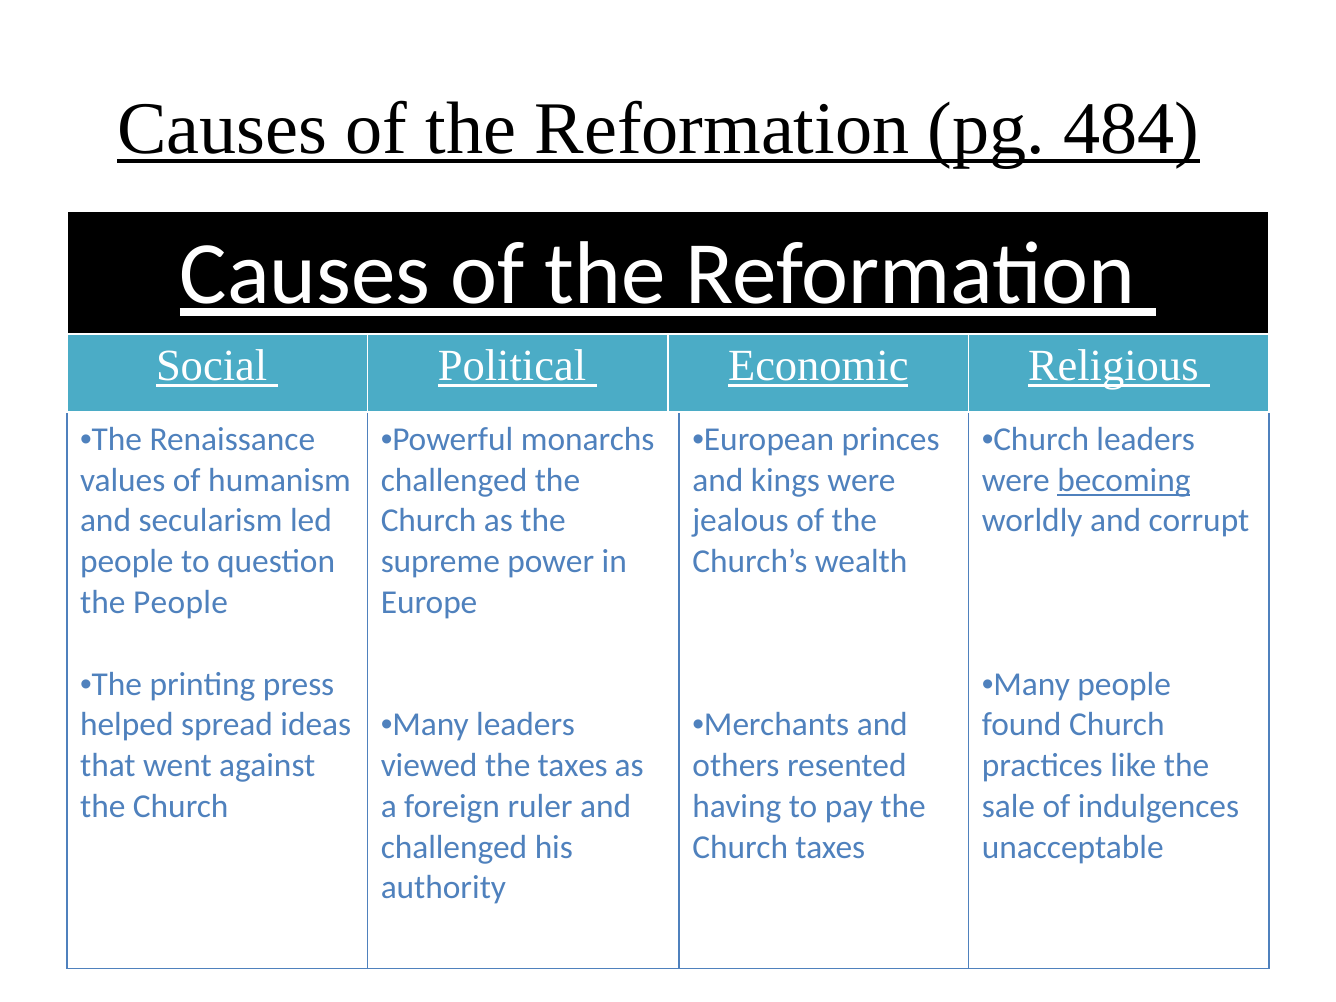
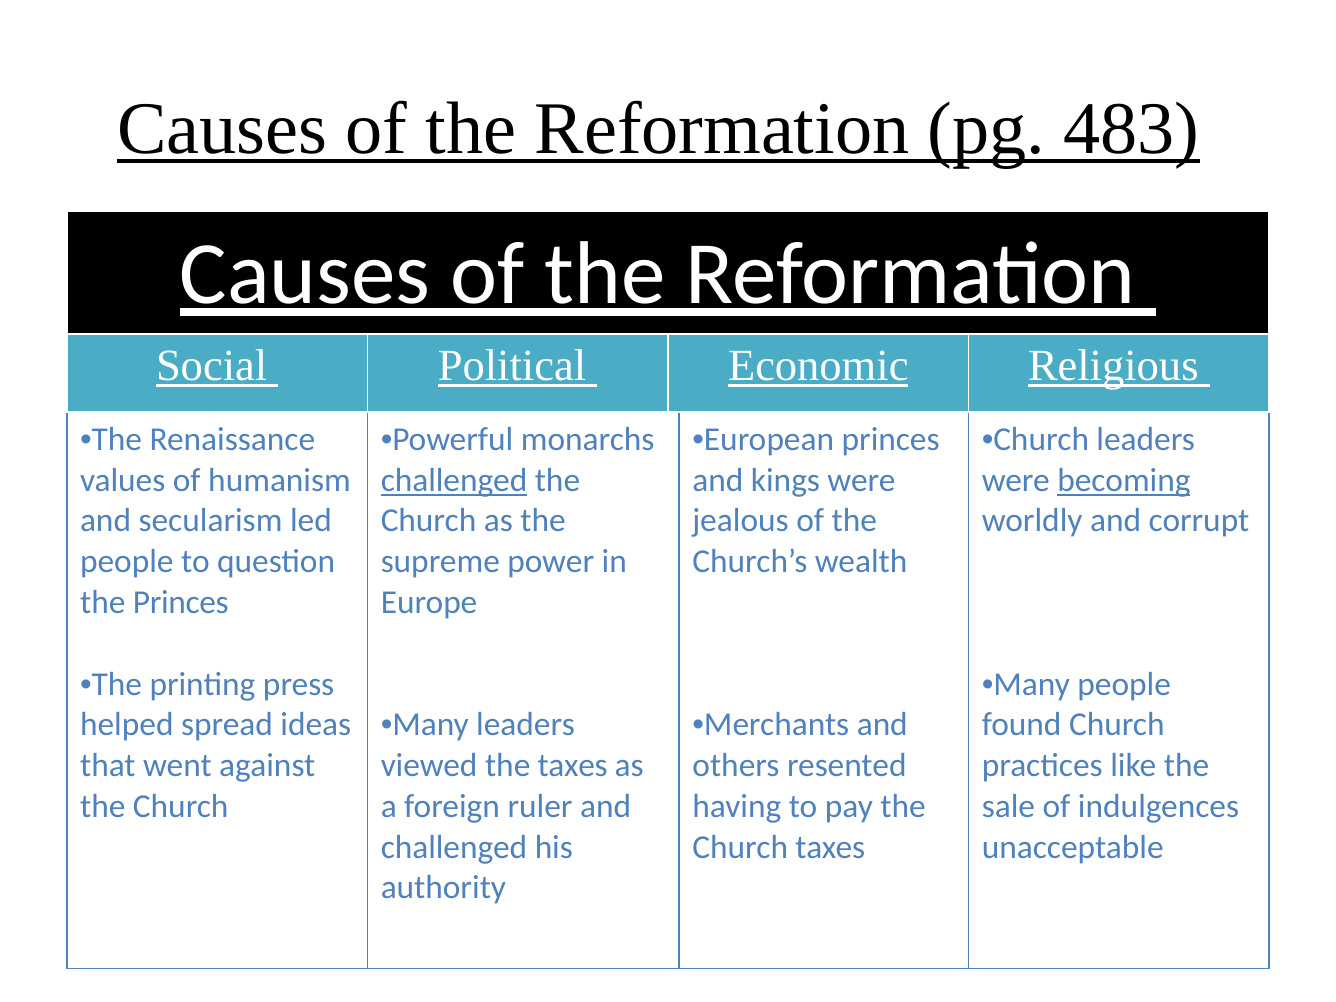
484: 484 -> 483 (1131, 129)
challenged underline: none -> present (454, 480)
the People: People -> Princes (181, 602)
